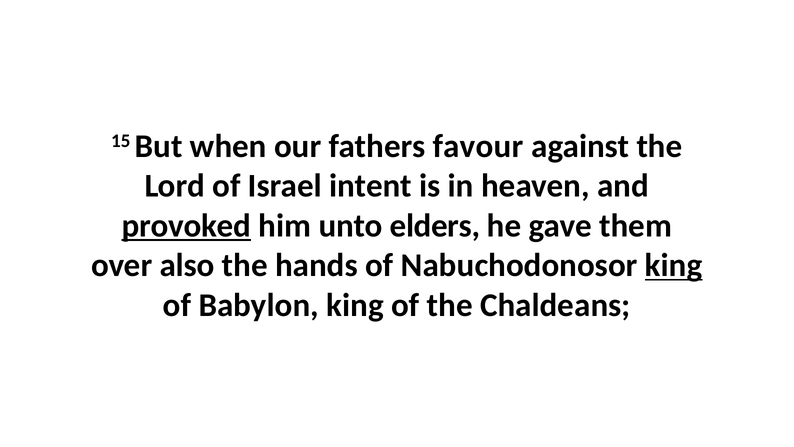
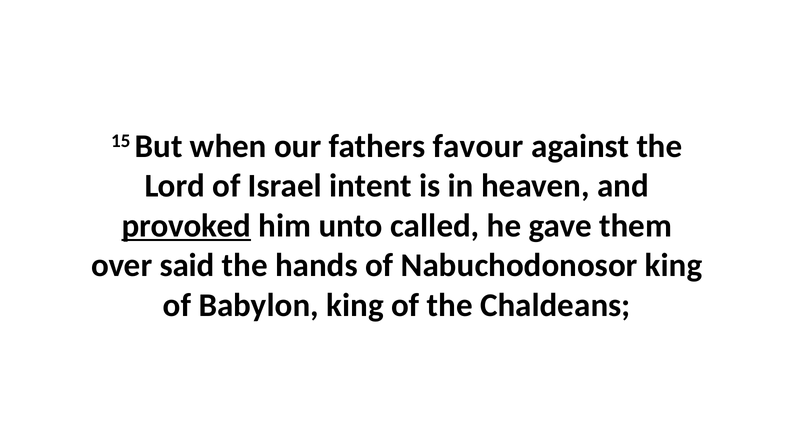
elders: elders -> called (435, 226)
also: also -> said (187, 265)
king underline: present -> none (674, 265)
